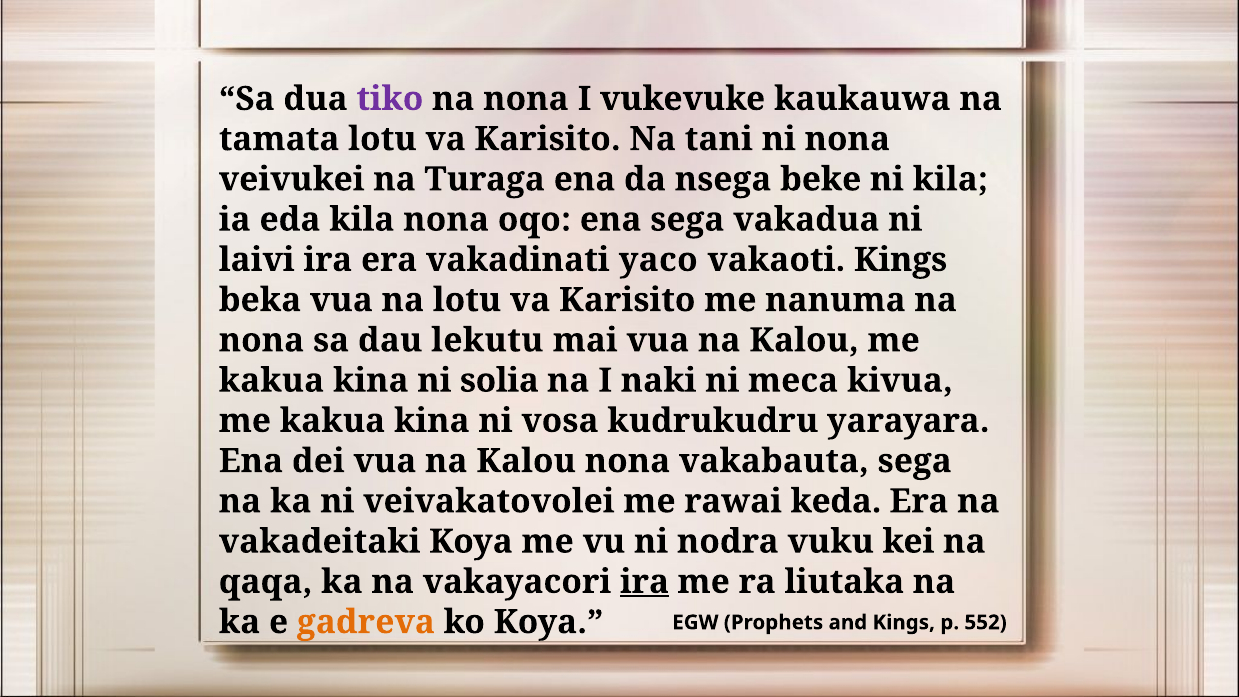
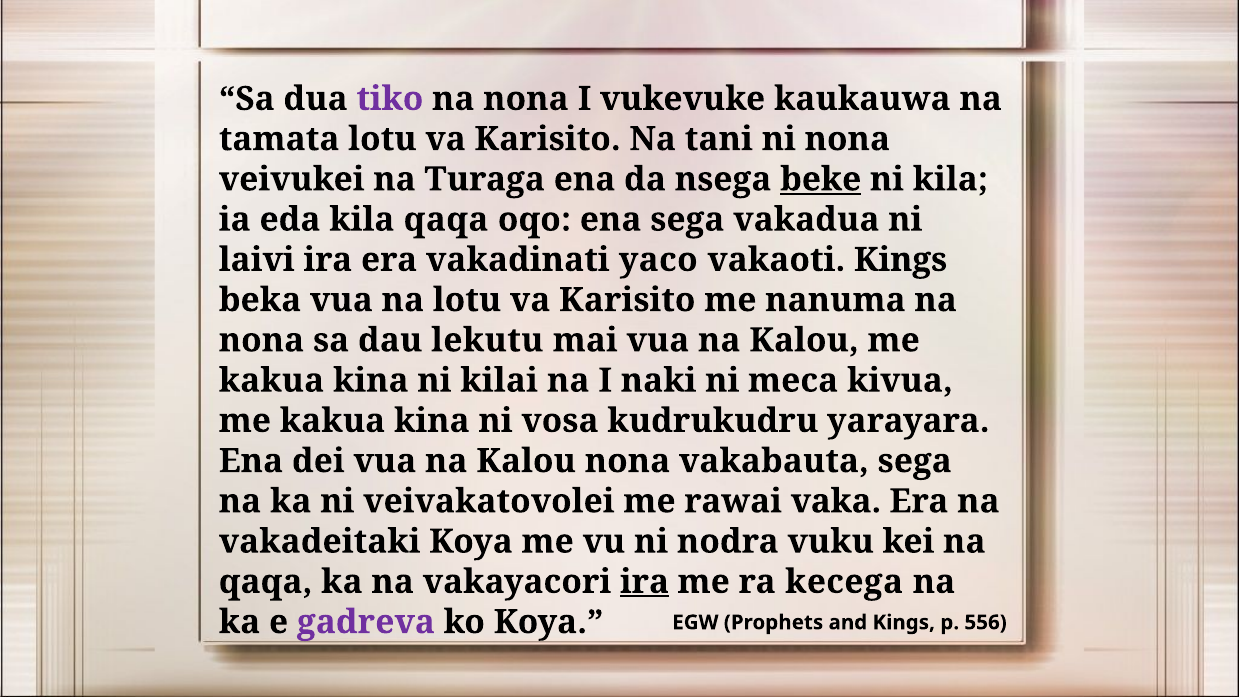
beke underline: none -> present (821, 179)
kila nona: nona -> qaqa (446, 220)
solia: solia -> kilai (499, 381)
keda: keda -> vaka (836, 501)
liutaka: liutaka -> kecega (844, 582)
gadreva colour: orange -> purple (366, 622)
552: 552 -> 556 (986, 622)
